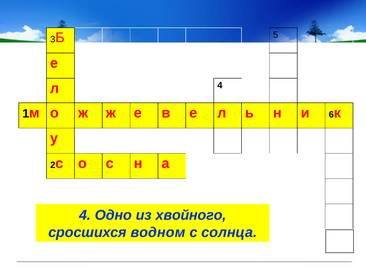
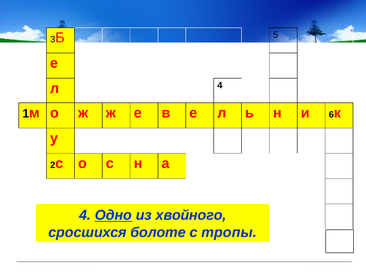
Одно underline: none -> present (113, 215)
водном: водном -> болоте (158, 232)
солнца: солнца -> тропы (229, 232)
